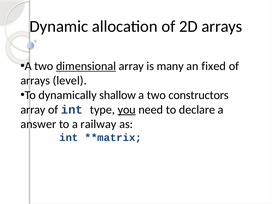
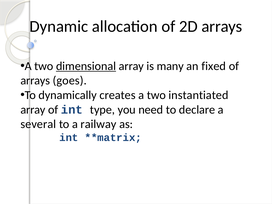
level: level -> goes (70, 81)
shallow: shallow -> creates (118, 95)
constructors: constructors -> instantiated (198, 95)
you underline: present -> none (127, 110)
answer: answer -> several (38, 124)
